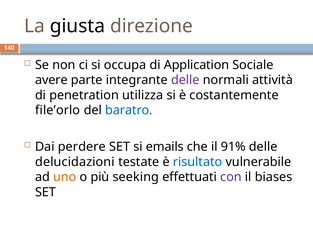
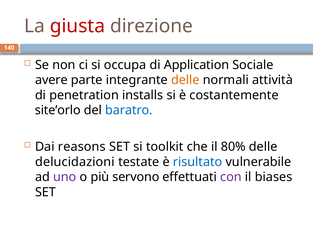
giusta colour: black -> red (77, 26)
delle colour: purple -> orange (185, 80)
utilizza: utilizza -> installs (143, 95)
file’orlo: file’orlo -> site’orlo (58, 110)
perdere: perdere -> reasons (82, 147)
emails: emails -> toolkit (165, 147)
91%: 91% -> 80% (233, 147)
uno colour: orange -> purple (65, 177)
seeking: seeking -> servono (136, 177)
